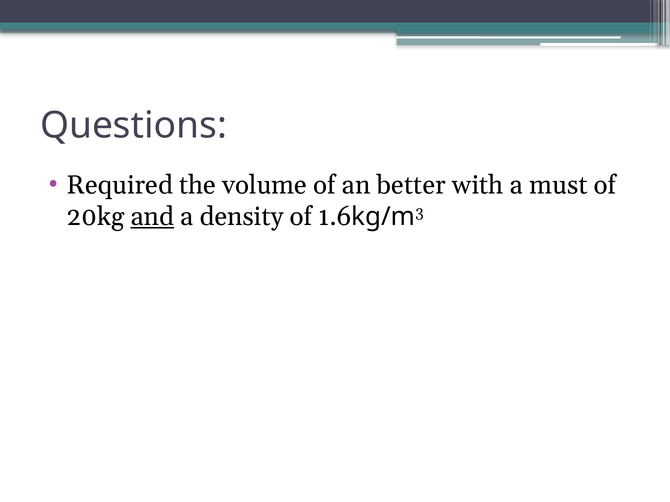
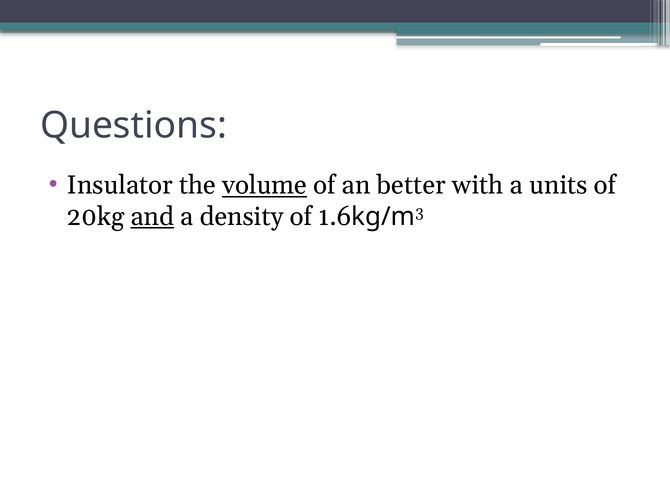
Required: Required -> Insulator (120, 186)
volume underline: none -> present (265, 186)
must: must -> units (558, 186)
